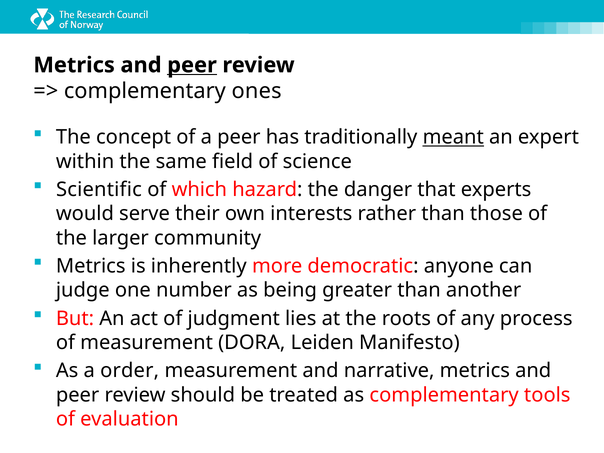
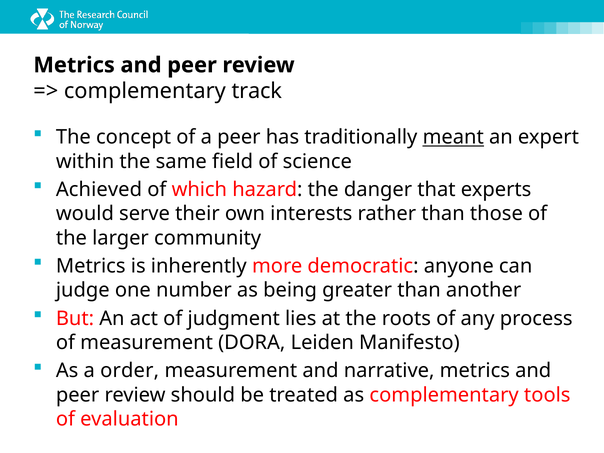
peer underline: present -> none (192, 65)
ones: ones -> track (257, 91)
Scientific: Scientific -> Achieved (99, 190)
